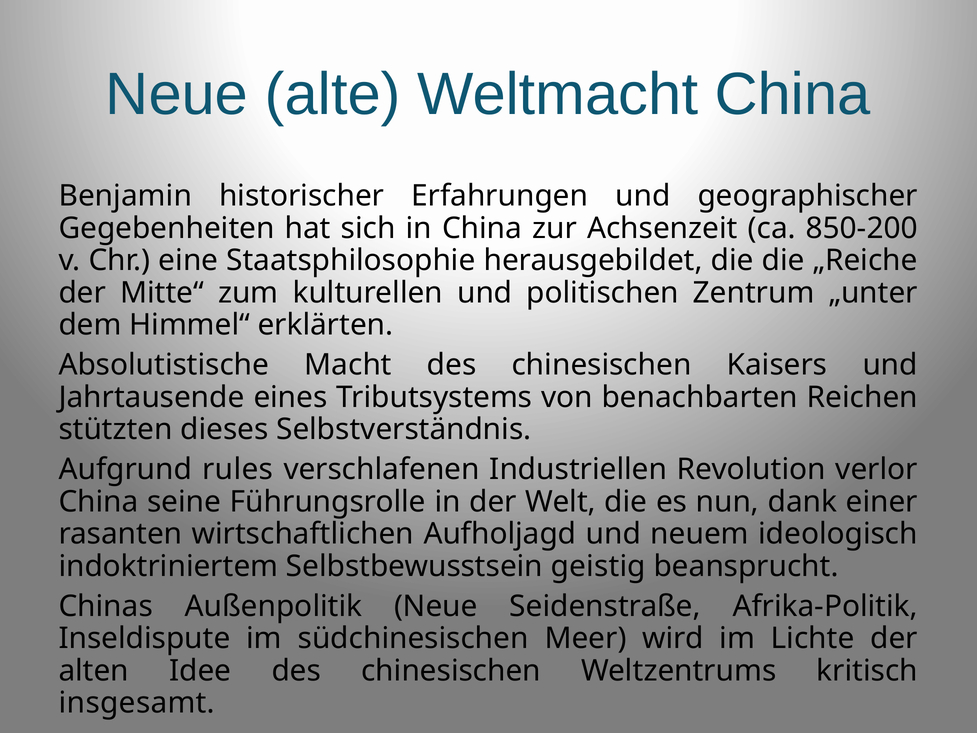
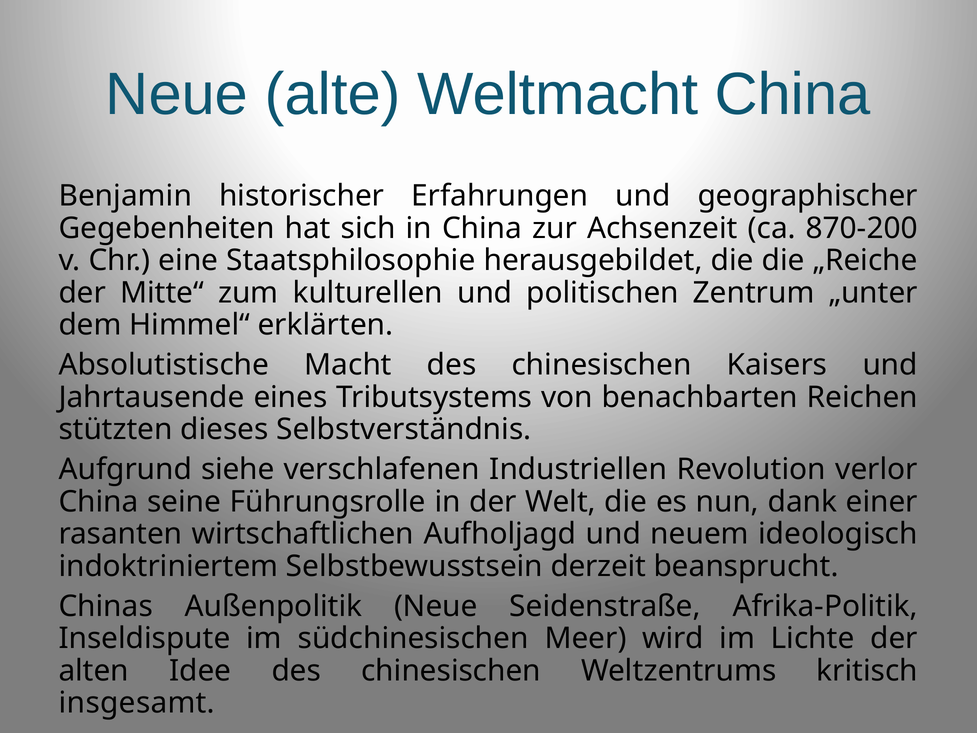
850-200: 850-200 -> 870-200 (862, 228)
rules: rules -> siehe (238, 469)
geistig: geistig -> derzeit (598, 566)
